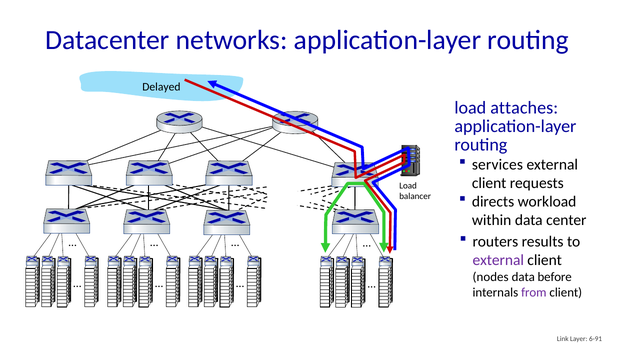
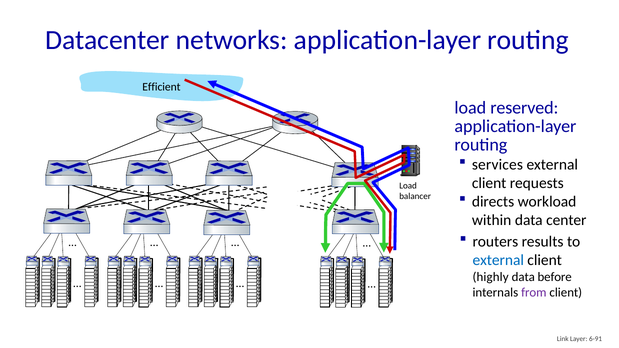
Delayed: Delayed -> Efficient (161, 87)
attaches: attaches -> reserved (524, 108)
external colour: purple -> blue (498, 260)
nodes: nodes -> highly (491, 277)
